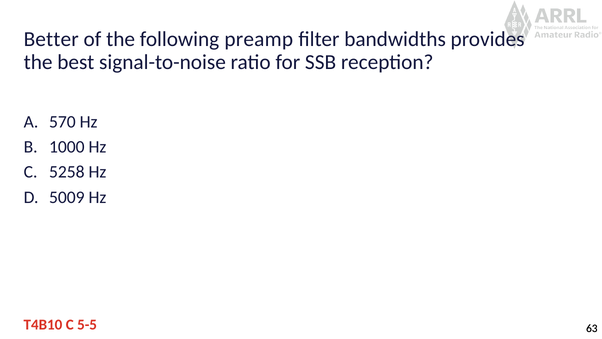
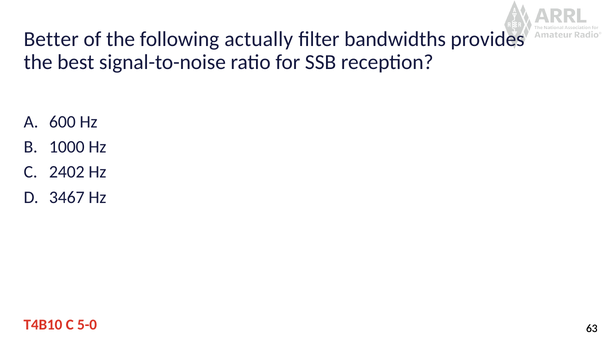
preamp: preamp -> actually (259, 39)
570: 570 -> 600 (62, 122)
5258: 5258 -> 2402 (67, 172)
5009: 5009 -> 3467 (67, 197)
5-5: 5-5 -> 5-0 (87, 324)
